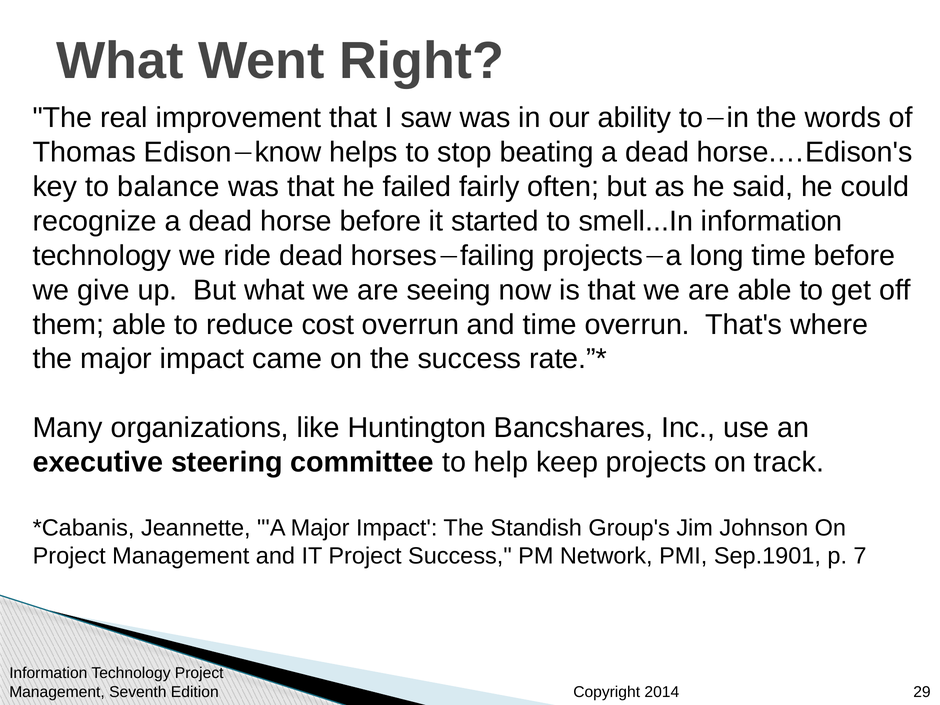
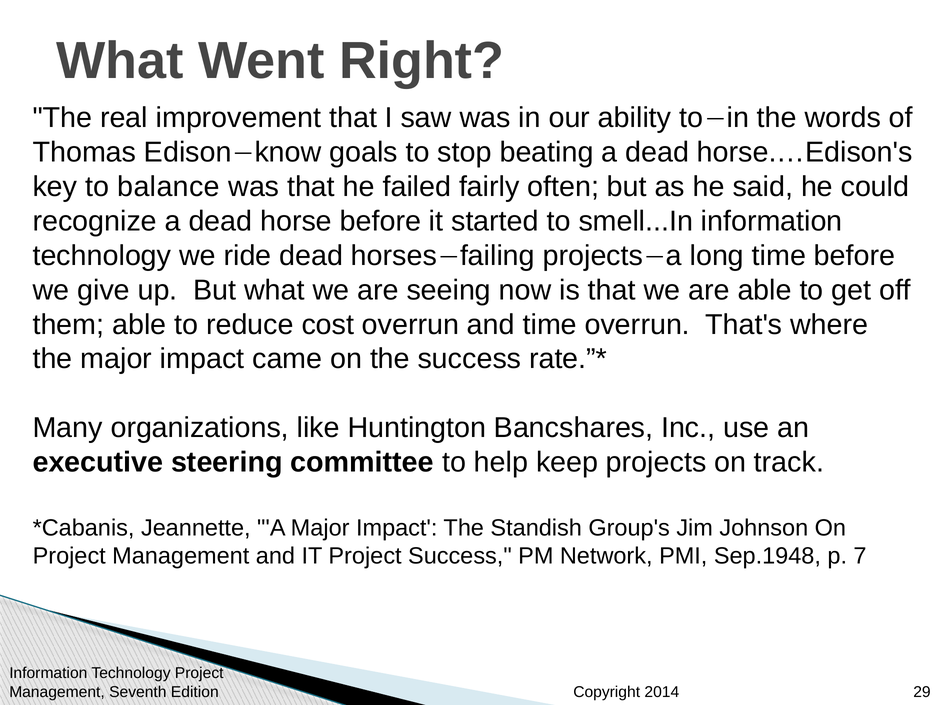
helps: helps -> goals (364, 152)
Sep.1901: Sep.1901 -> Sep.1948 (767, 556)
